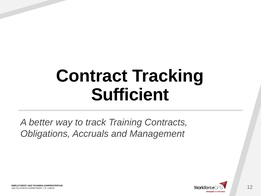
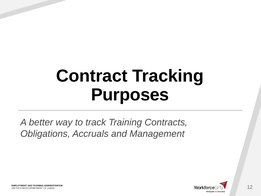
Sufficient: Sufficient -> Purposes (130, 95)
